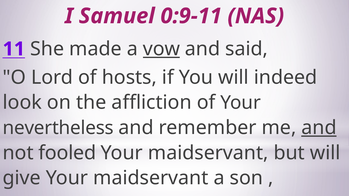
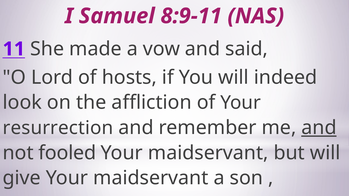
0:9-11: 0:9-11 -> 8:9-11 (191, 16)
vow underline: present -> none (161, 49)
nevertheless: nevertheless -> resurrection (58, 128)
